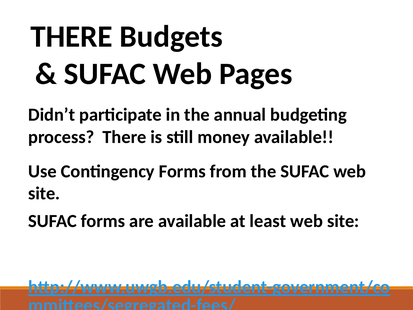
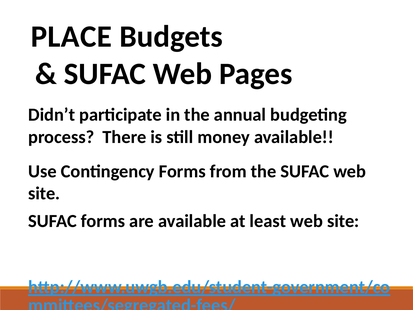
THERE: THERE -> PLACE (71, 37)
